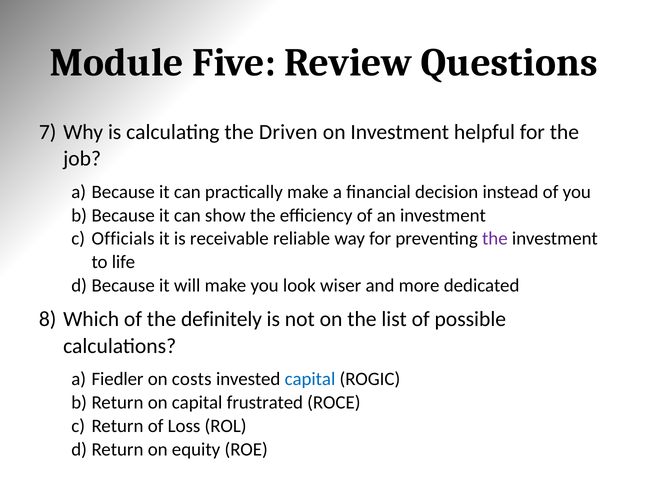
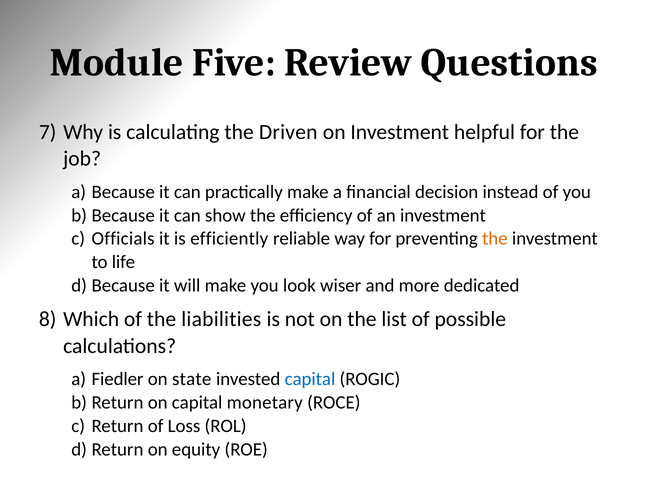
receivable: receivable -> efficiently (229, 239)
the colour: purple -> orange (495, 239)
definitely: definitely -> liabilities (221, 319)
costs: costs -> state (192, 379)
frustrated: frustrated -> monetary (265, 402)
